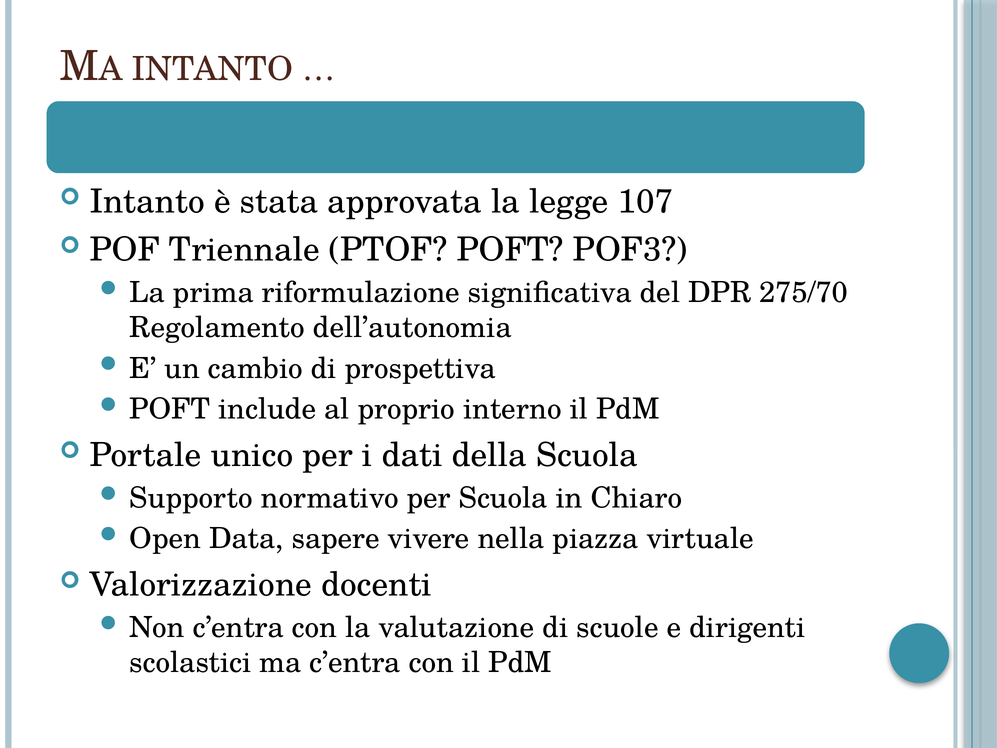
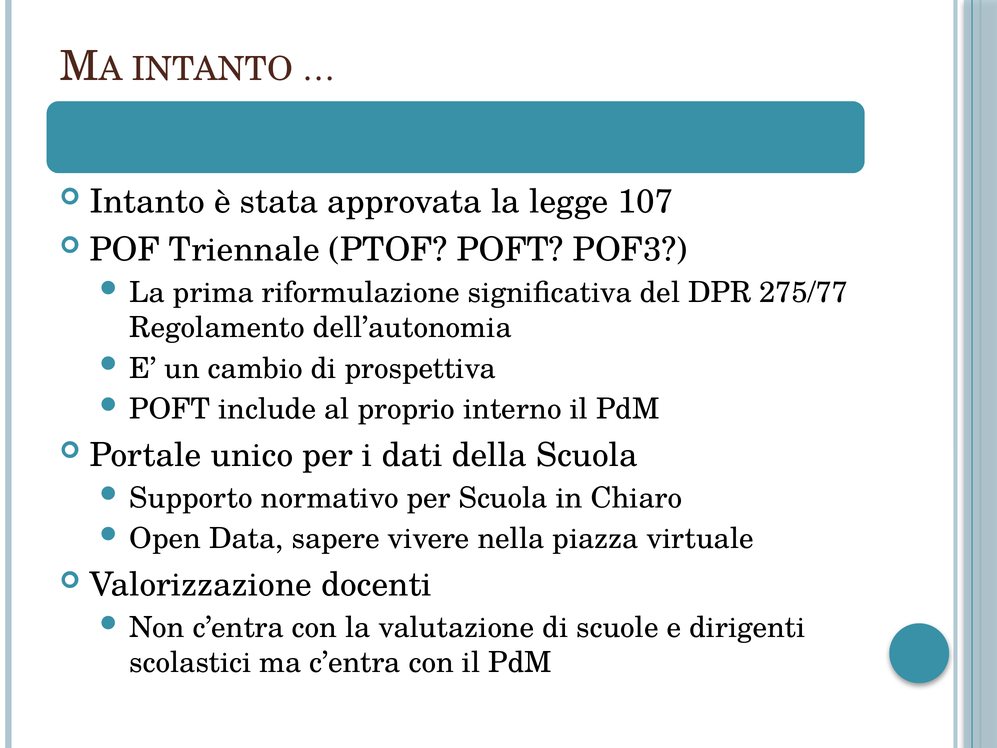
275/70: 275/70 -> 275/77 (804, 293)
